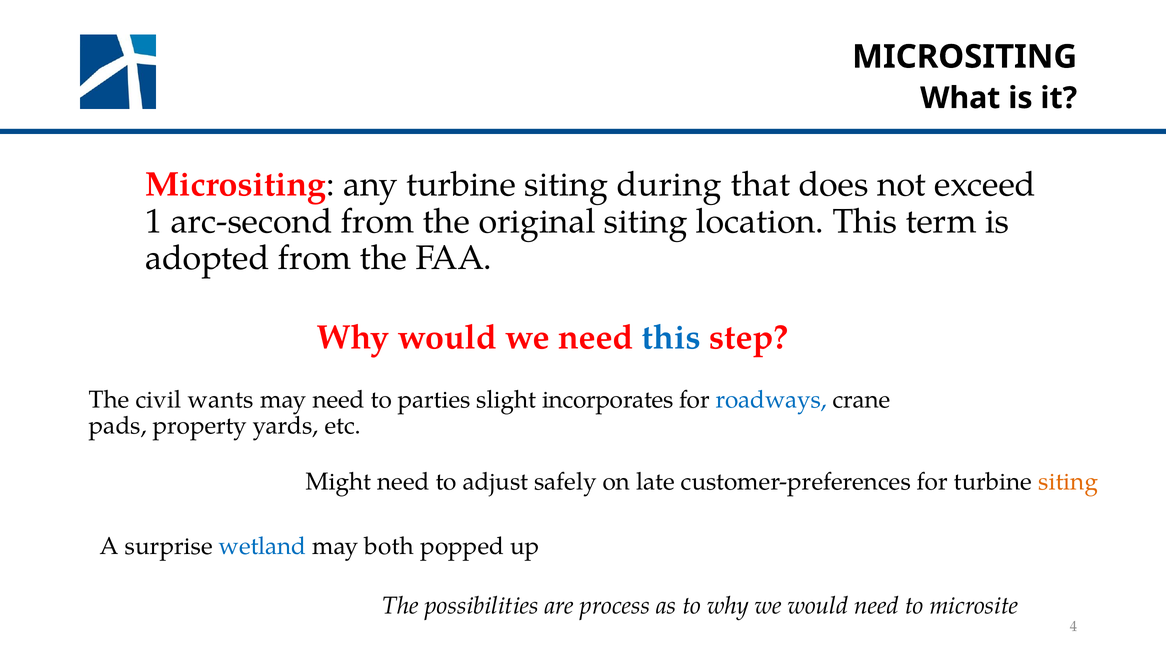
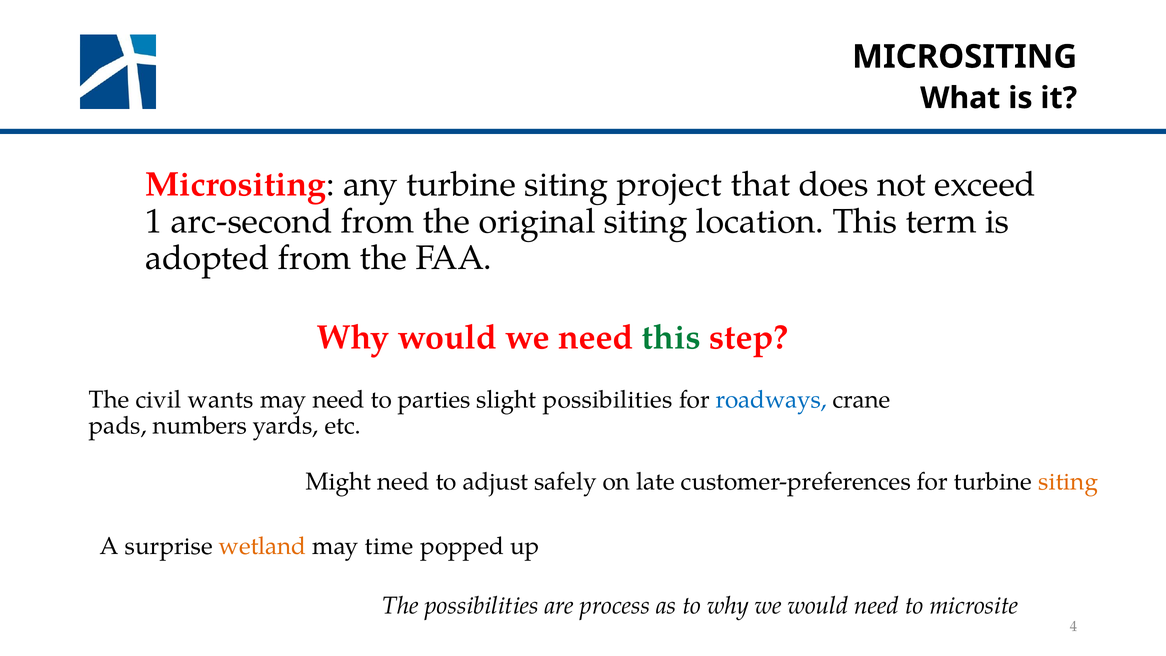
during: during -> project (669, 185)
this colour: blue -> green (671, 338)
slight incorporates: incorporates -> possibilities (608, 400)
property: property -> numbers (200, 426)
wetland colour: blue -> orange (263, 546)
both: both -> time (389, 546)
